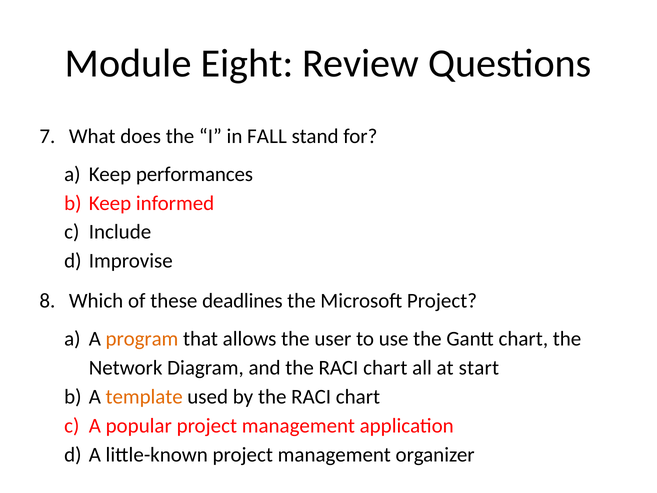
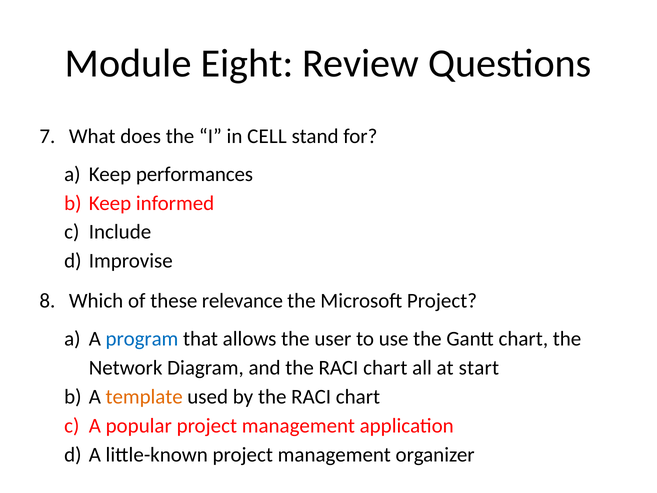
FALL: FALL -> CELL (267, 136)
deadlines: deadlines -> relevance (242, 301)
program colour: orange -> blue (142, 339)
